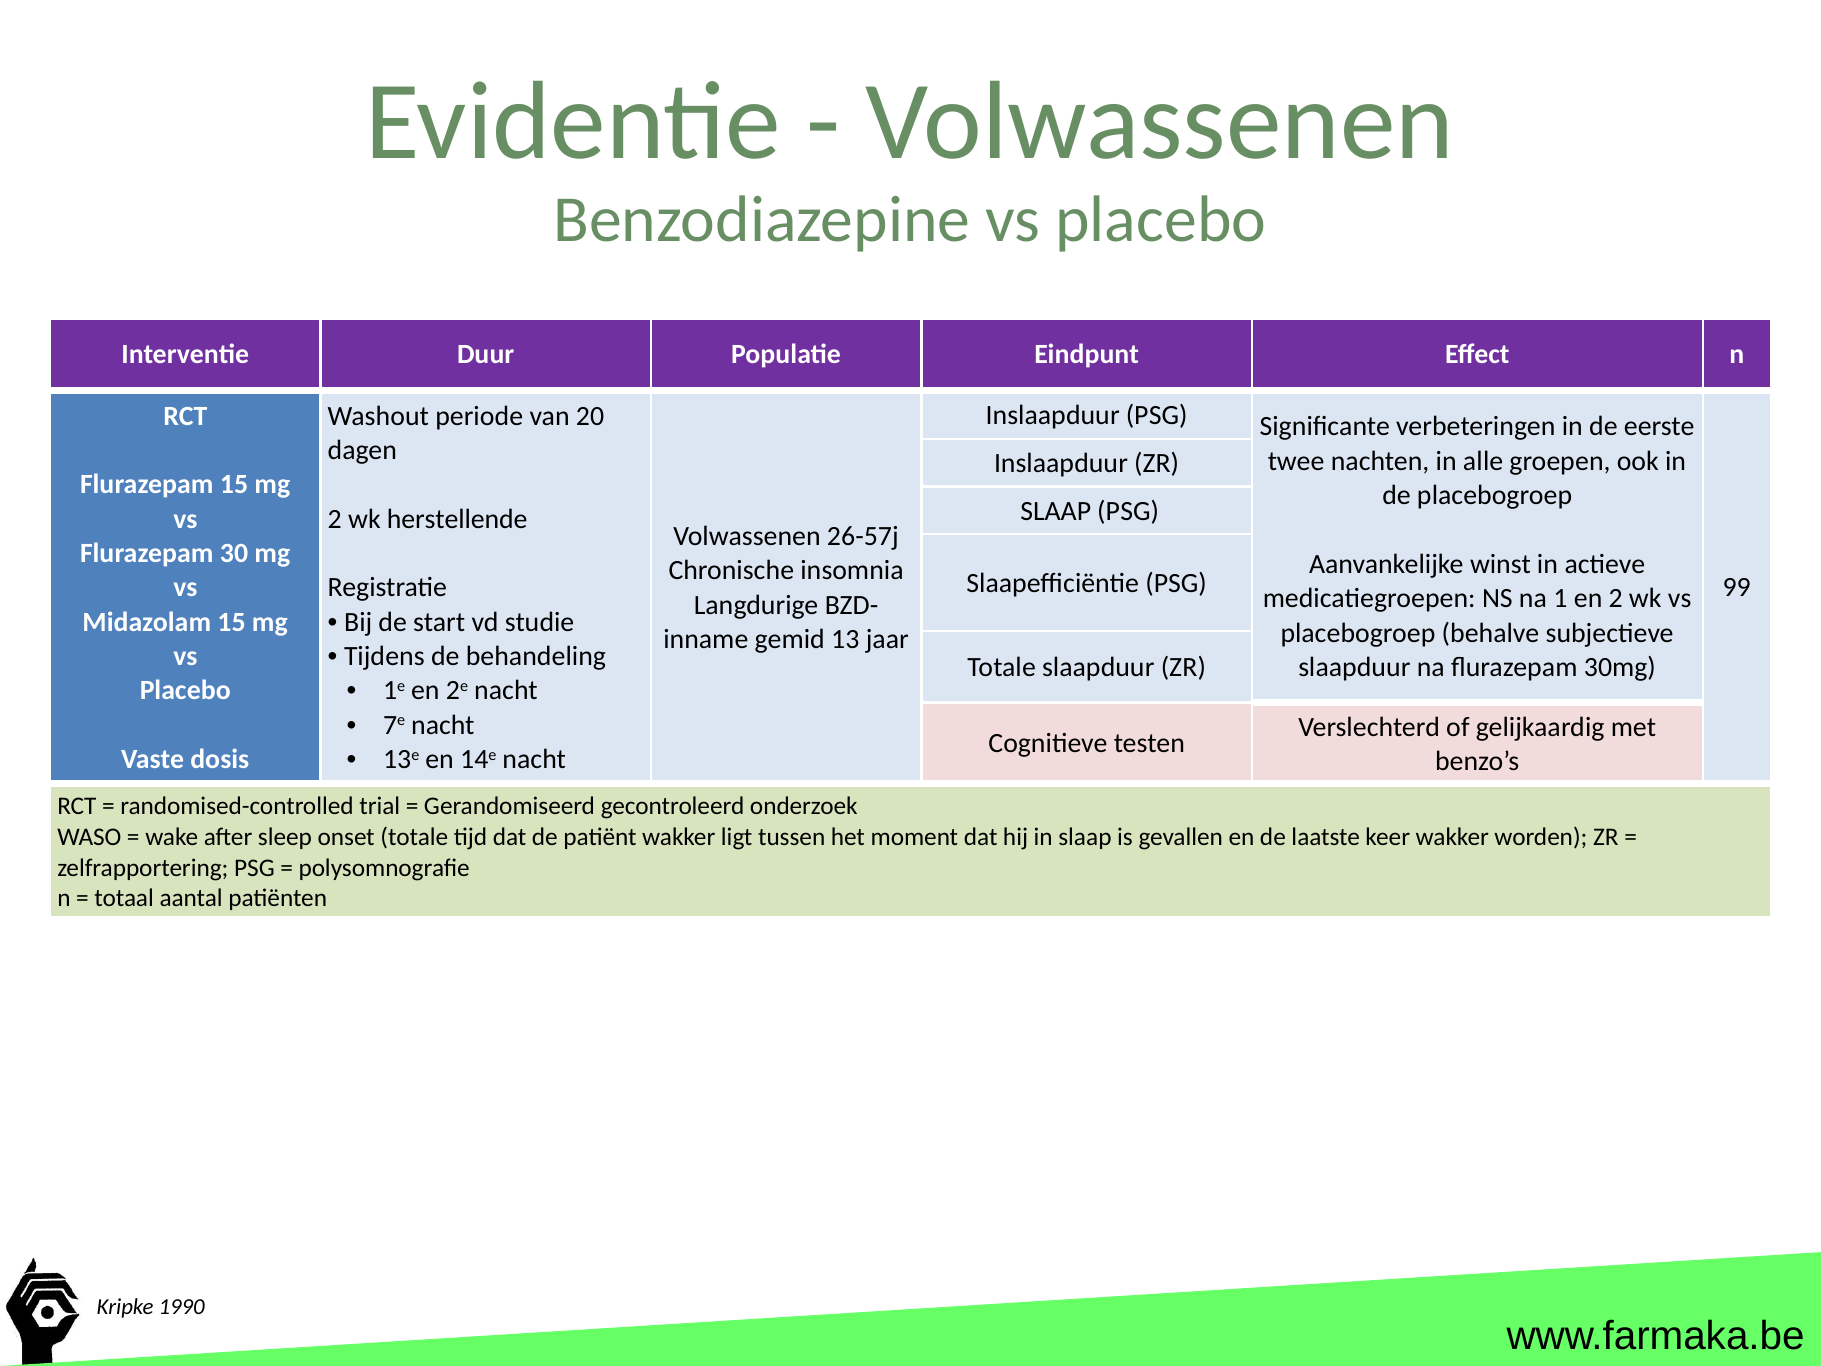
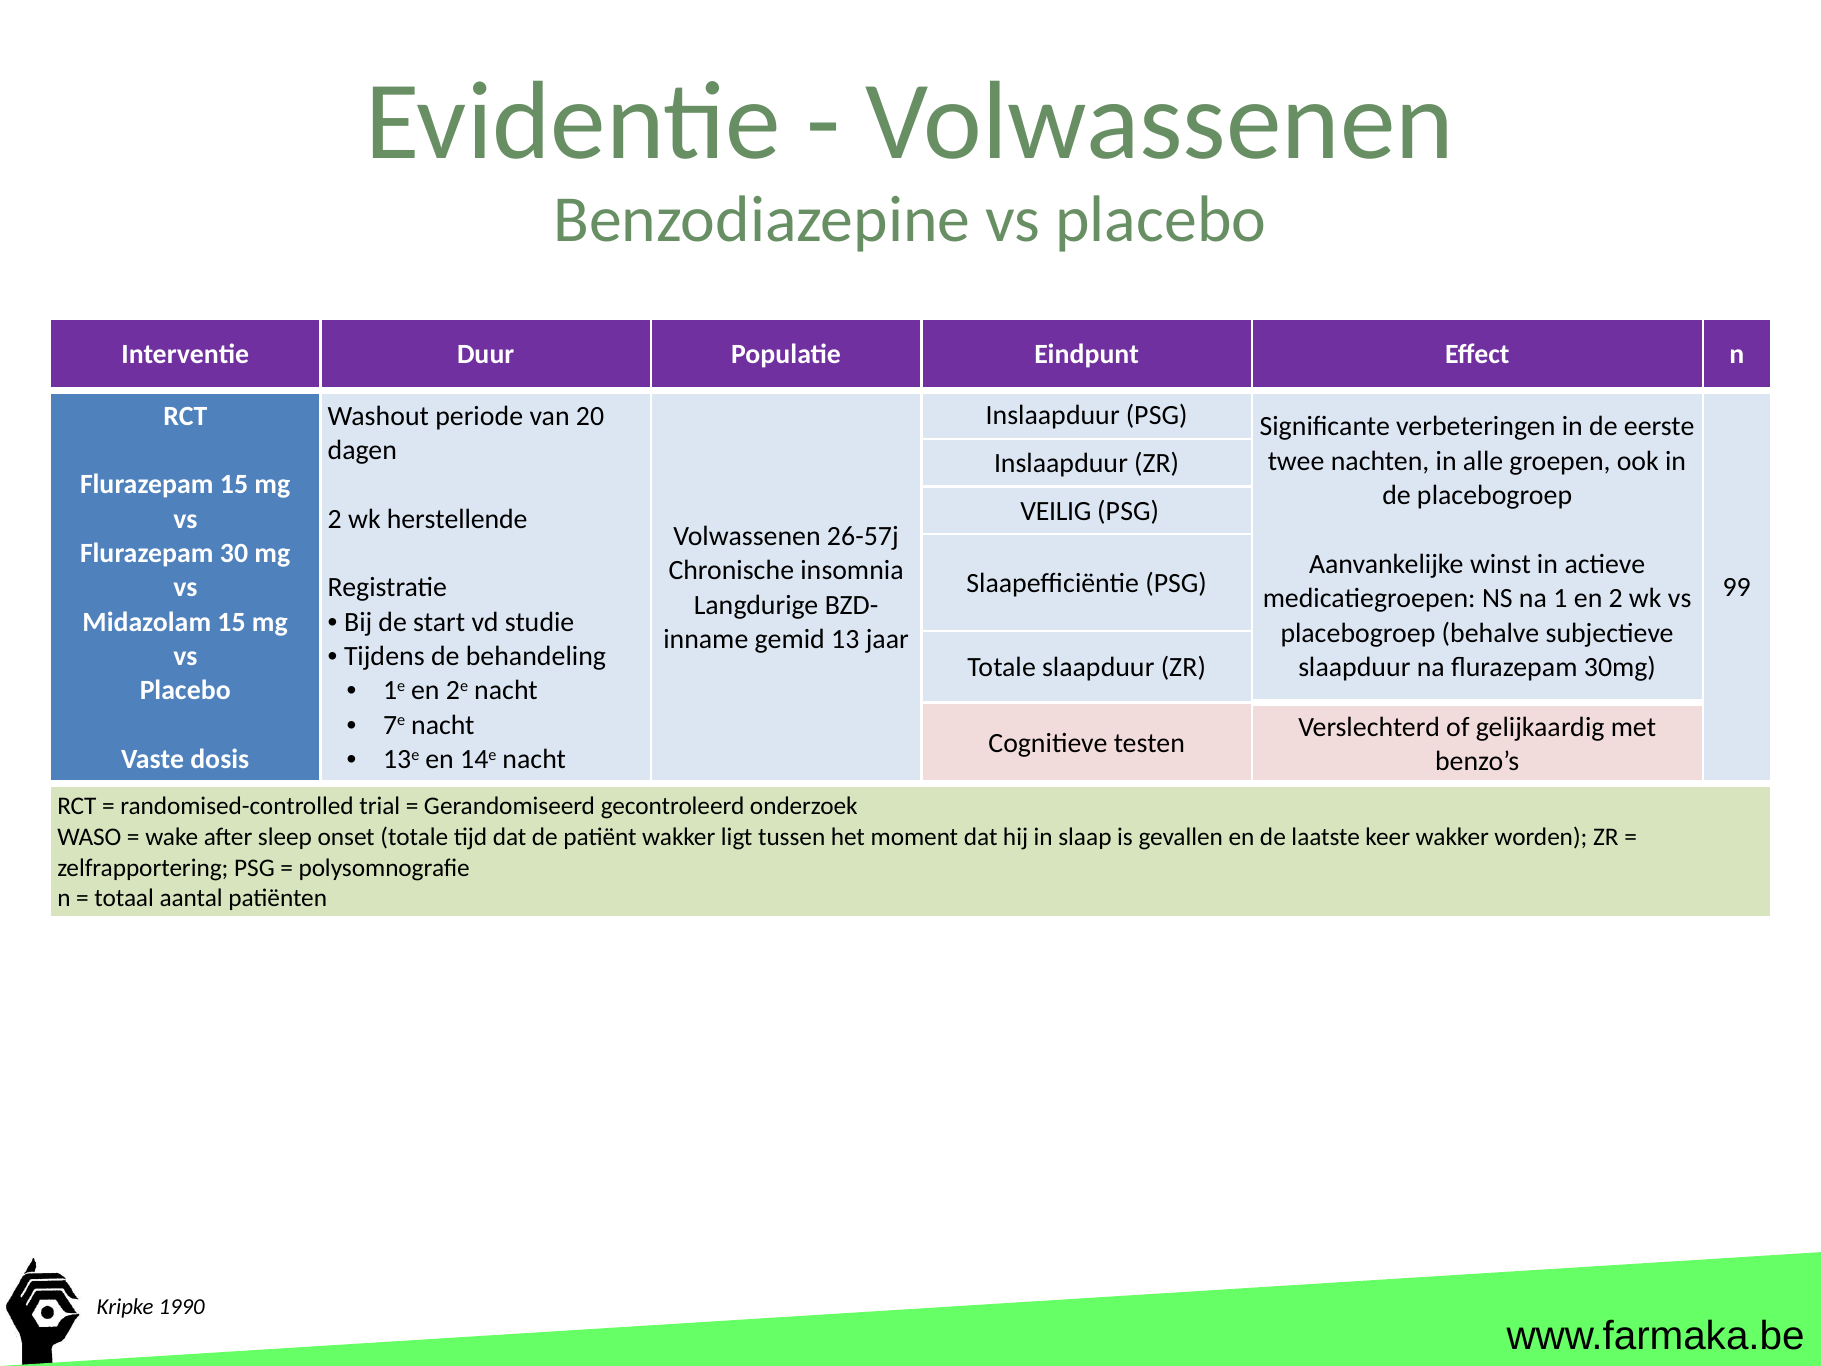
SLAAP: SLAAP -> VEILIG (1056, 511)
